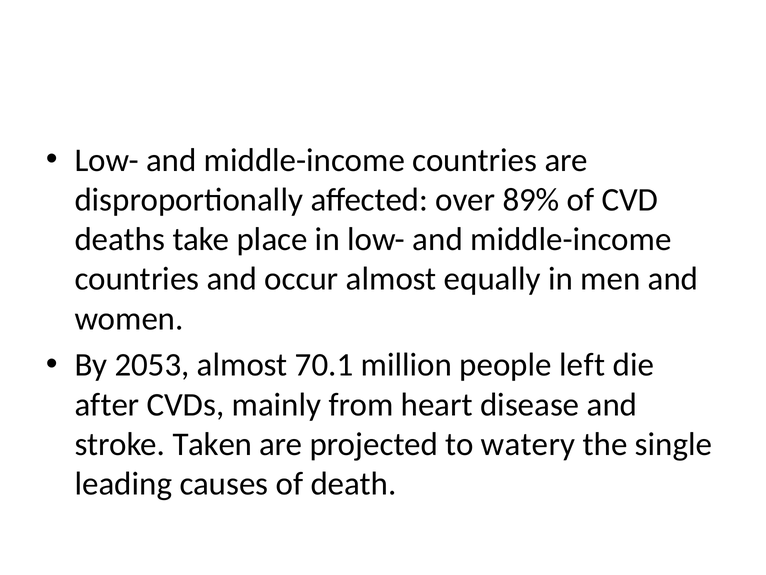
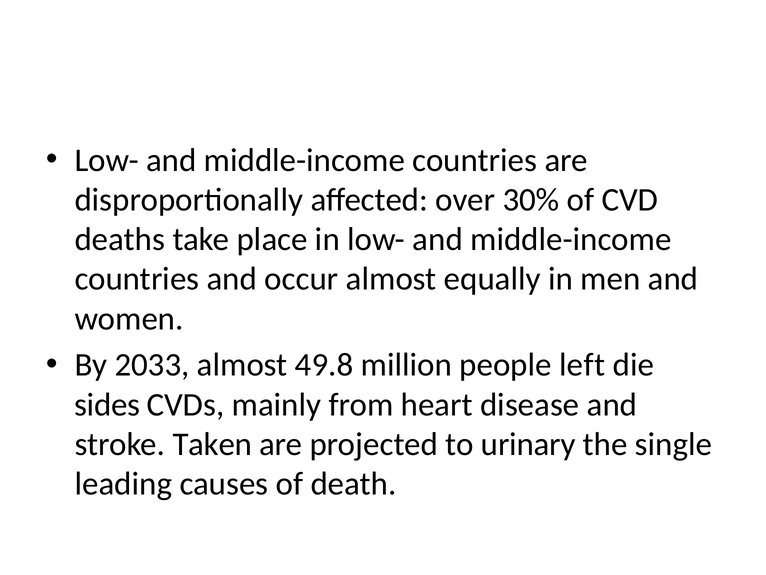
89%: 89% -> 30% (531, 200)
2053: 2053 -> 2033 (152, 365)
70.1: 70.1 -> 49.8 (324, 365)
after: after -> sides (107, 404)
watery: watery -> urinary (528, 444)
